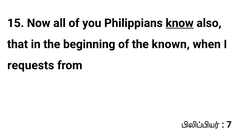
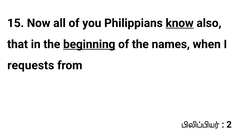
beginning underline: none -> present (89, 44)
known: known -> names (171, 44)
7: 7 -> 2 (229, 124)
